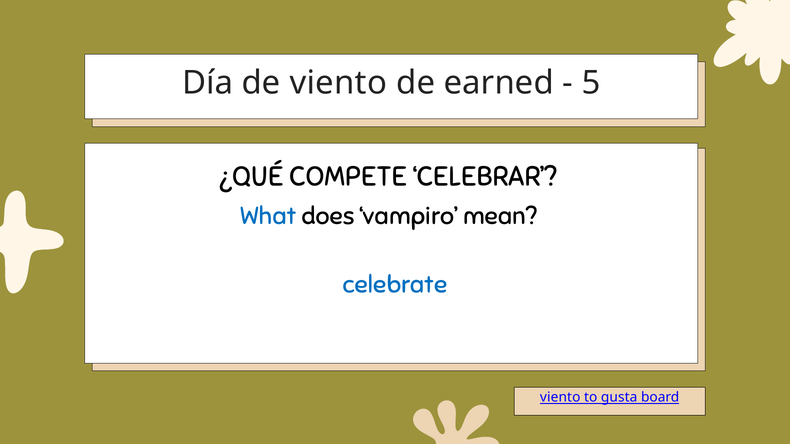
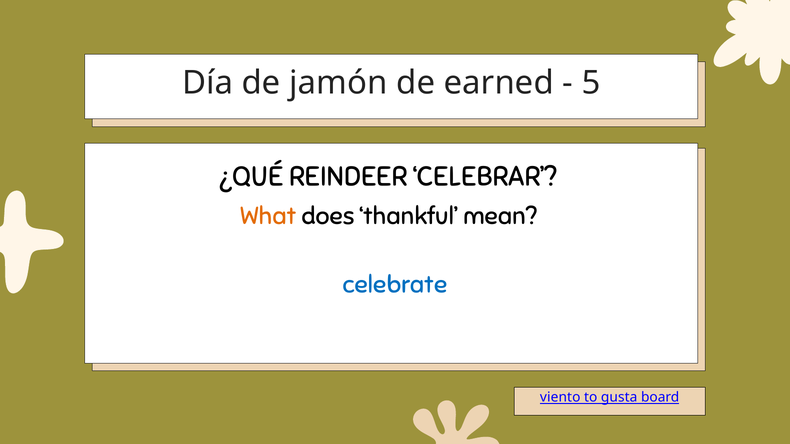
de viento: viento -> jamón (338, 83)
COMPETE: COMPETE -> REINDEER (348, 177)
What colour: blue -> orange (268, 217)
vampiro: vampiro -> thankful (409, 217)
